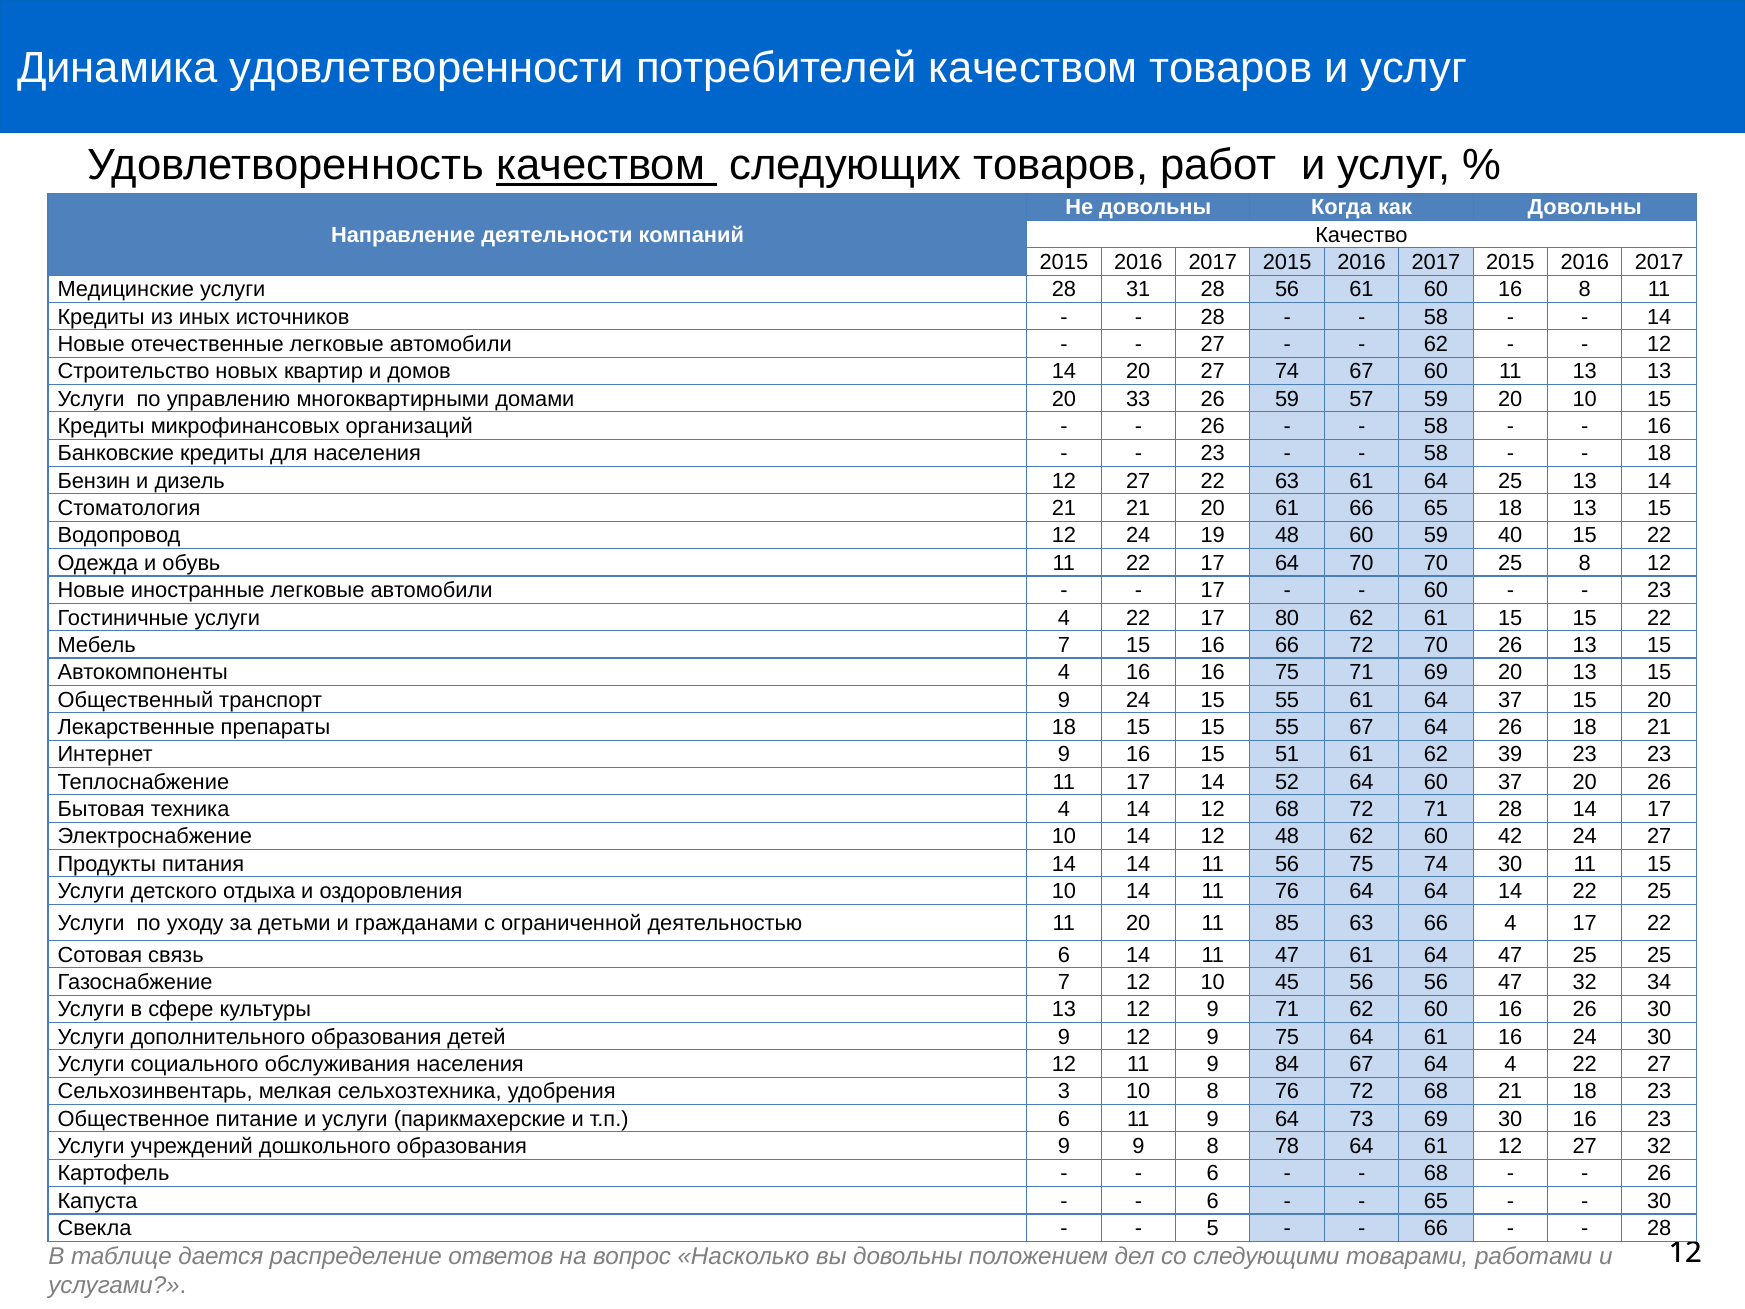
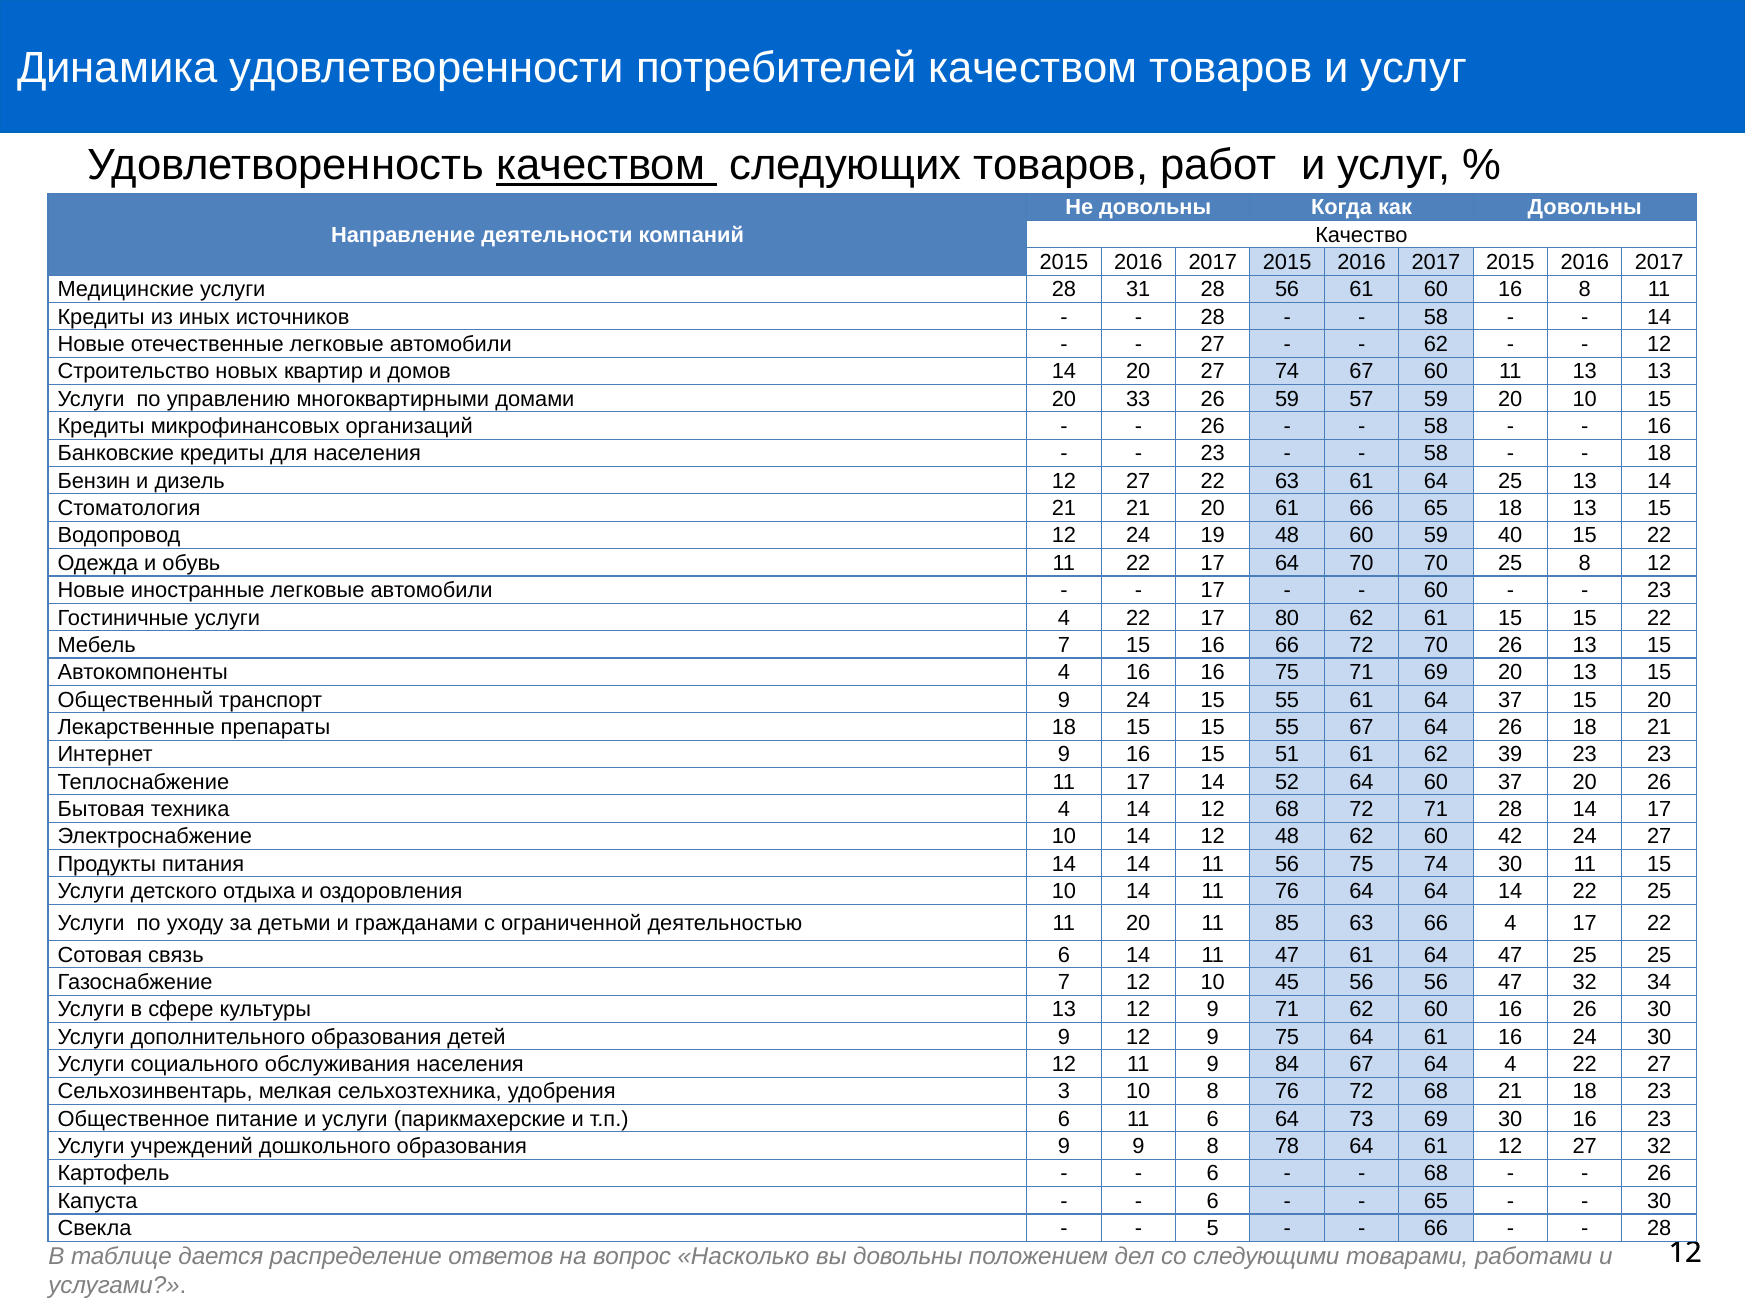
6 11 9: 9 -> 6 (1213, 1119)
